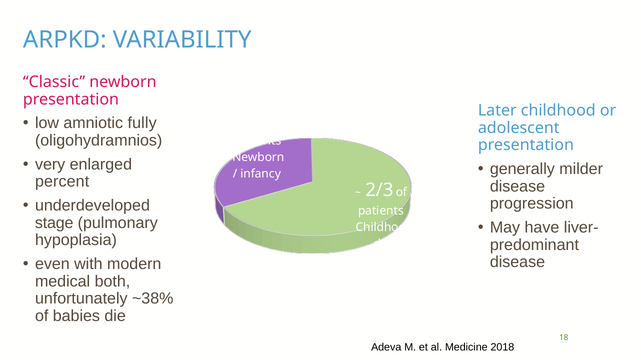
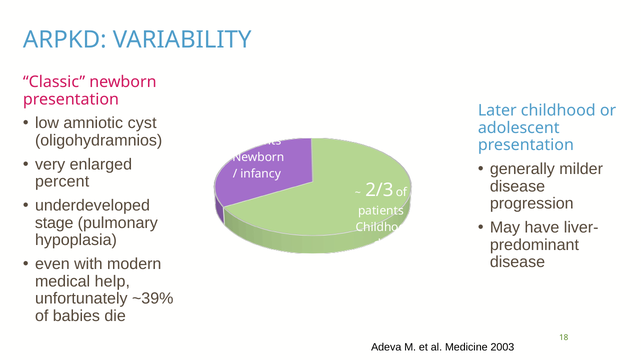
fully: fully -> cyst (142, 123)
both: both -> help (112, 282)
~38%: ~38% -> ~39% (153, 299)
2018: 2018 -> 2003 (502, 348)
